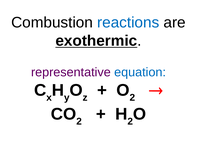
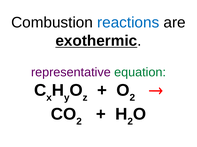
equation colour: blue -> green (140, 73)
